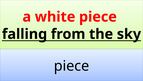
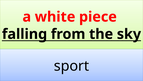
piece: piece -> sport (72, 66)
